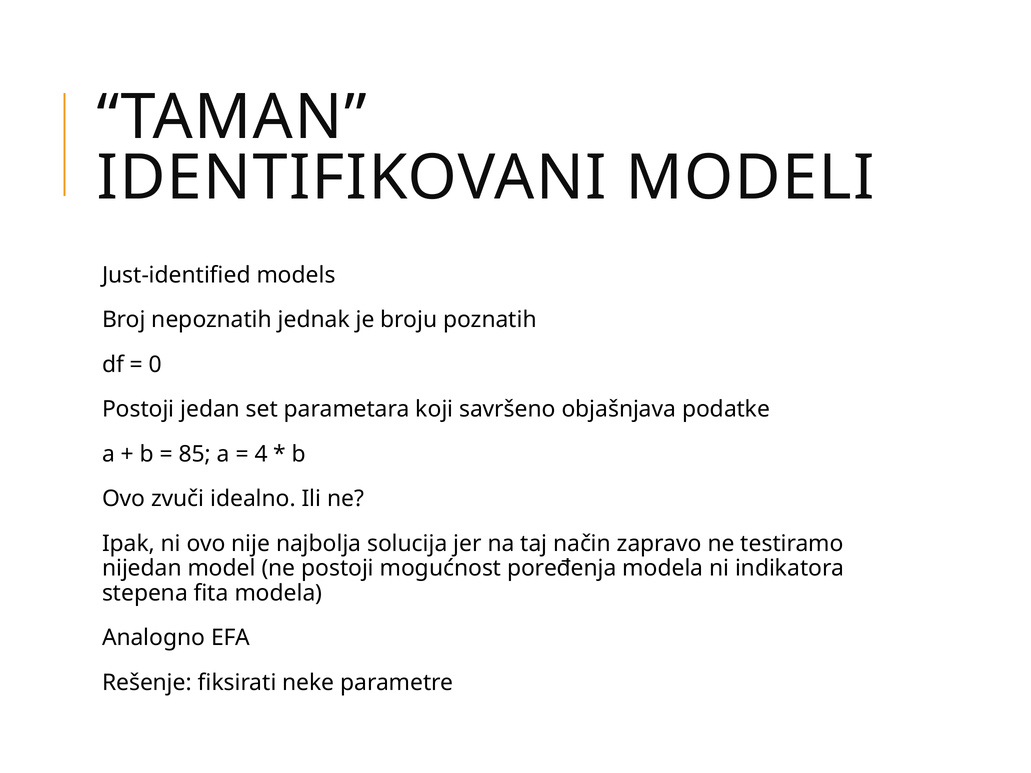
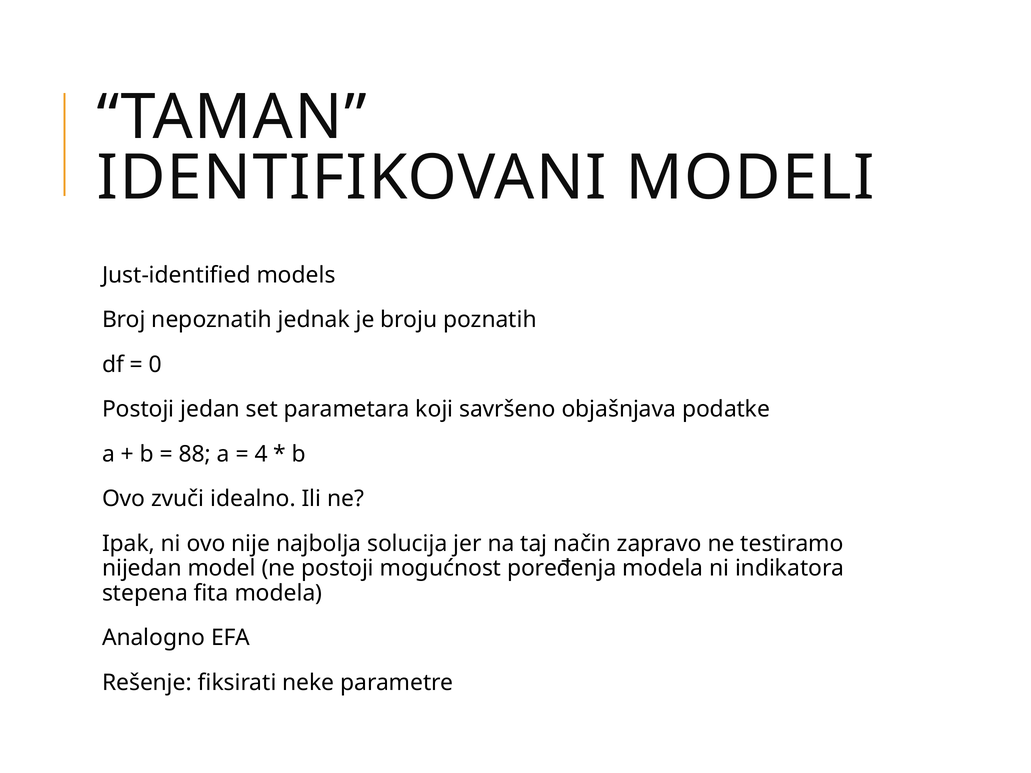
85: 85 -> 88 (195, 454)
